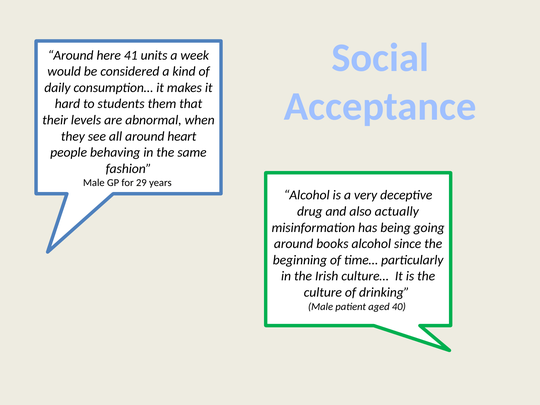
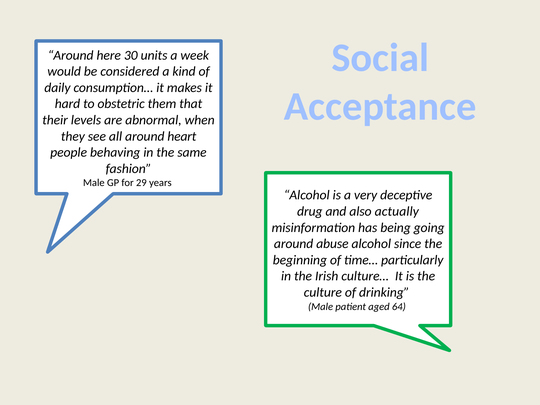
41: 41 -> 30 (131, 55)
students: students -> obstetric (121, 104)
books: books -> abuse (332, 244)
40: 40 -> 64 (399, 307)
